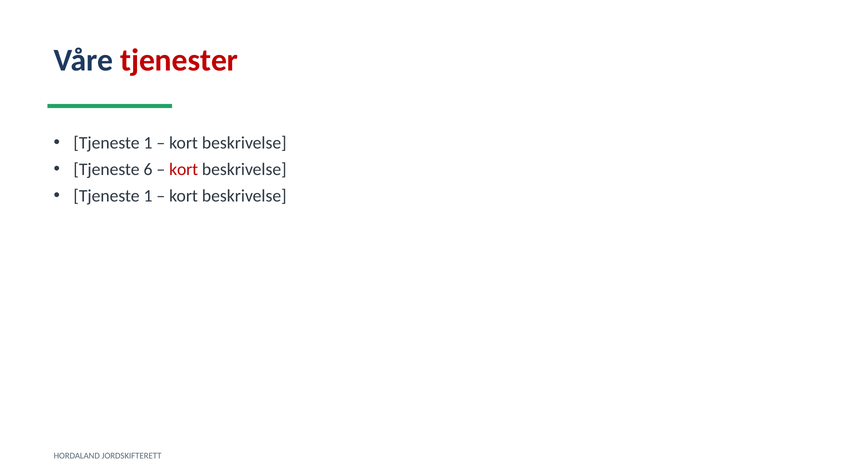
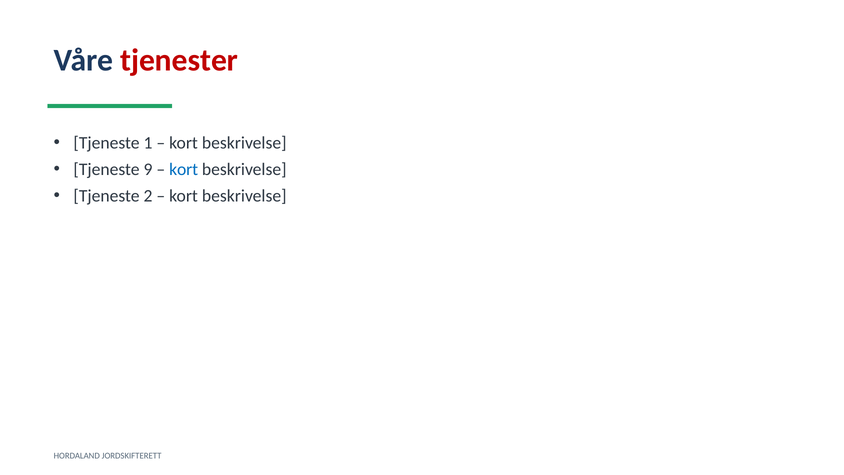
6: 6 -> 9 (148, 169)
kort colour: red -> blue (184, 169)
1: 1 -> 2 (148, 196)
